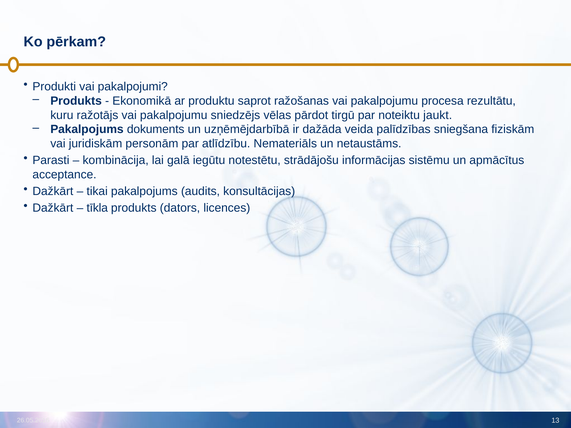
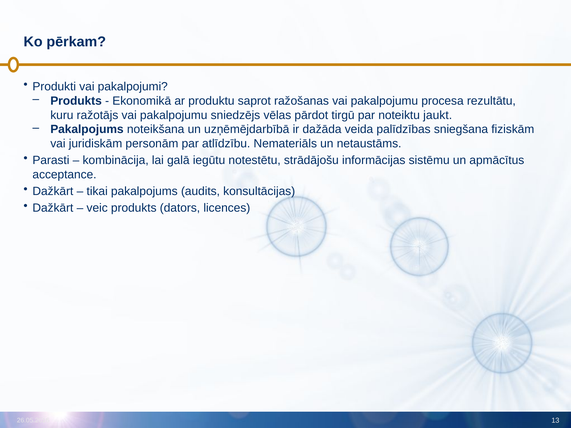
dokuments: dokuments -> noteikšana (156, 129)
tīkla: tīkla -> veic (97, 208)
